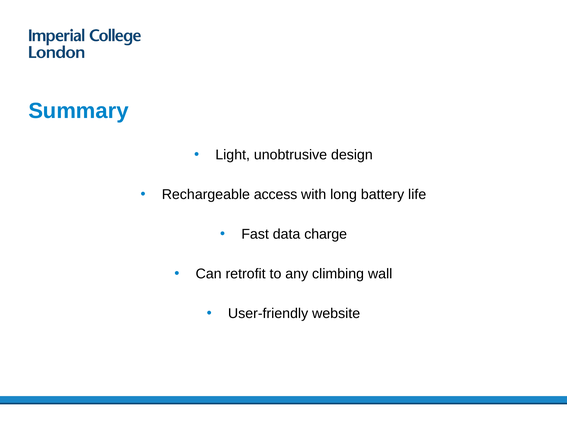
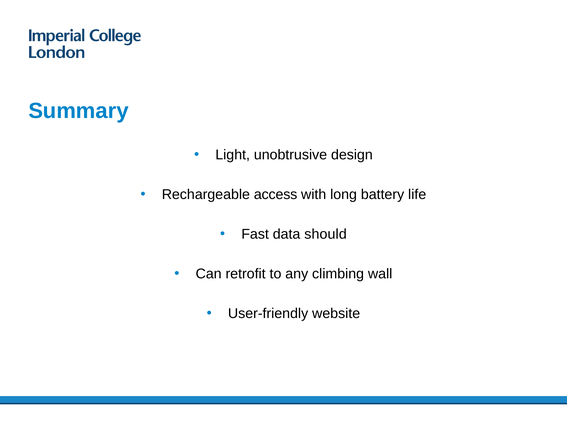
charge: charge -> should (326, 234)
